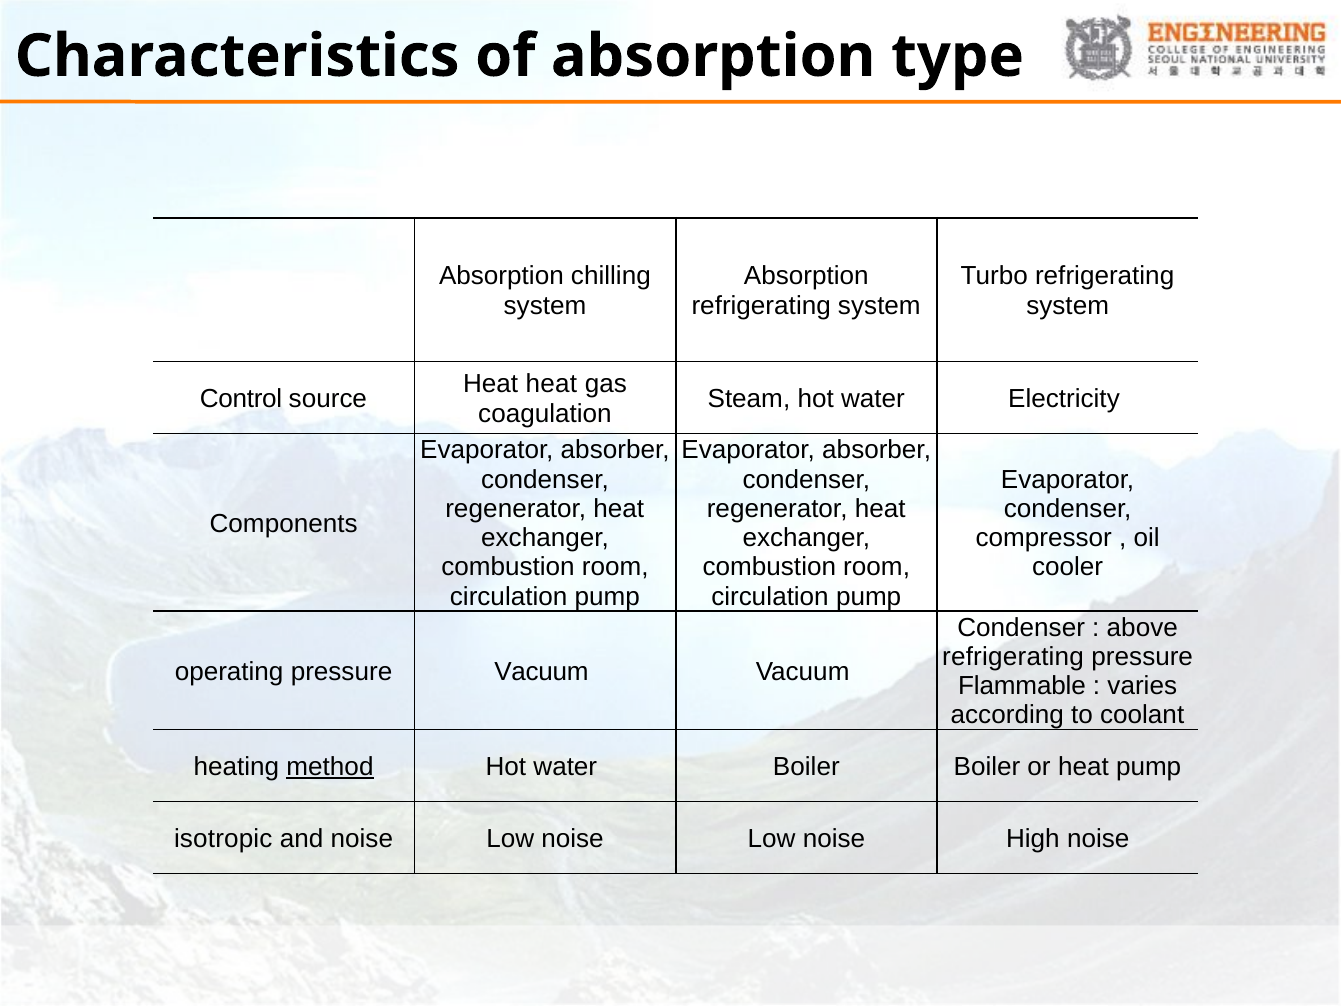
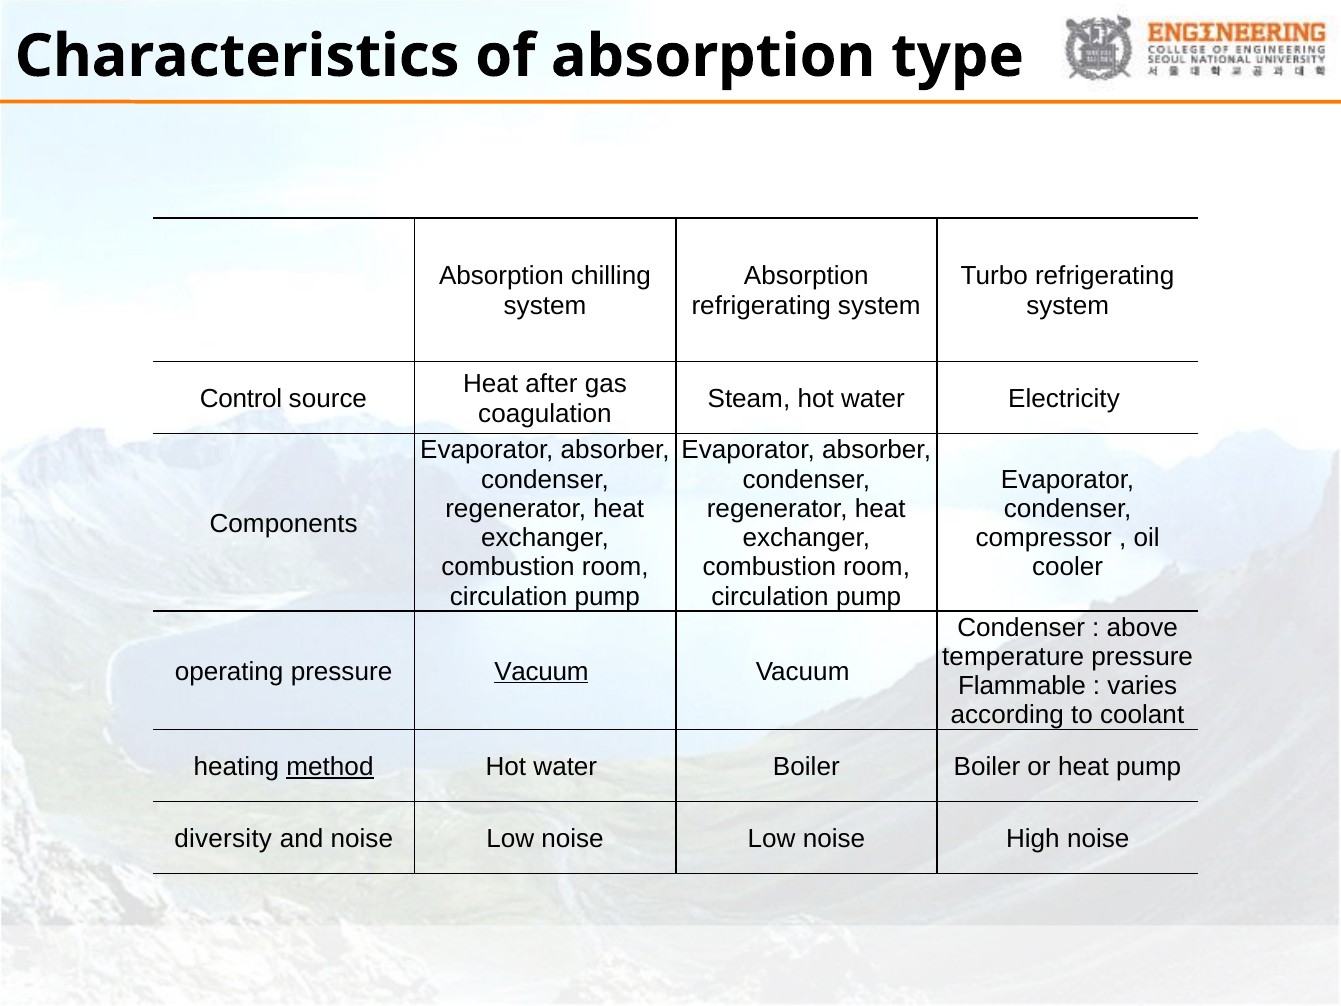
Heat heat: heat -> after (551, 384)
refrigerating: refrigerating -> temperature (1013, 657)
Vacuum underline: none -> present (541, 671)
isotropic: isotropic -> diversity (223, 838)
